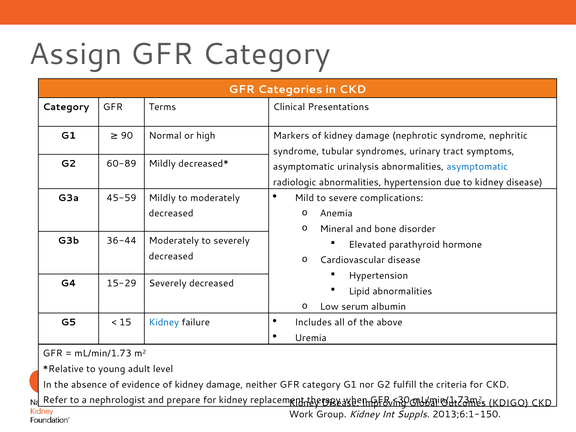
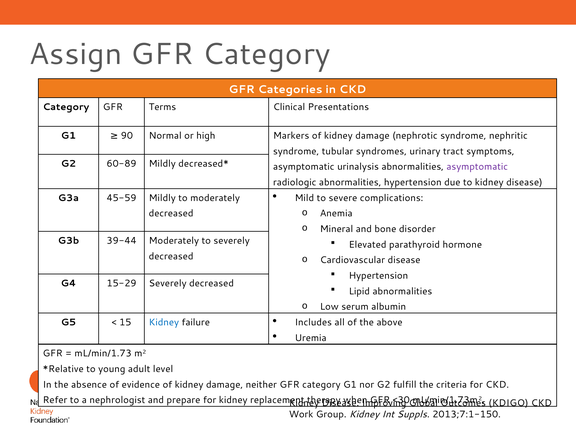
asymptomatic colour: blue -> purple (477, 167)
36-44: 36-44 -> 39-44 (122, 241)
2013;6:1-150: 2013;6:1-150 -> 2013;7:1-150 (467, 414)
